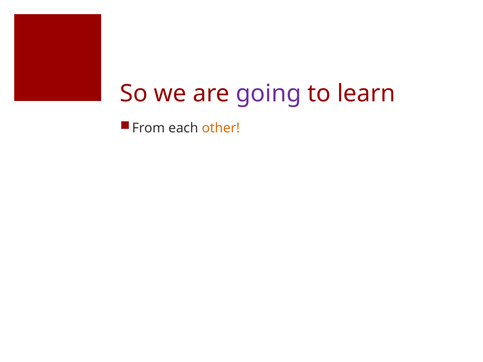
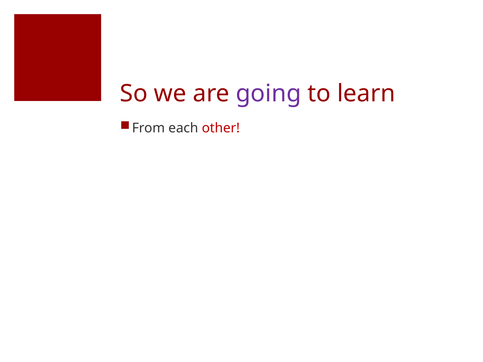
other colour: orange -> red (221, 128)
